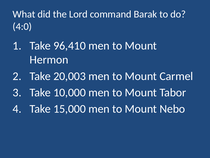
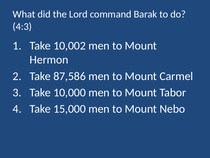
4:0: 4:0 -> 4:3 (22, 26)
96,410: 96,410 -> 10,002 (70, 46)
20,003: 20,003 -> 87,586 (70, 76)
